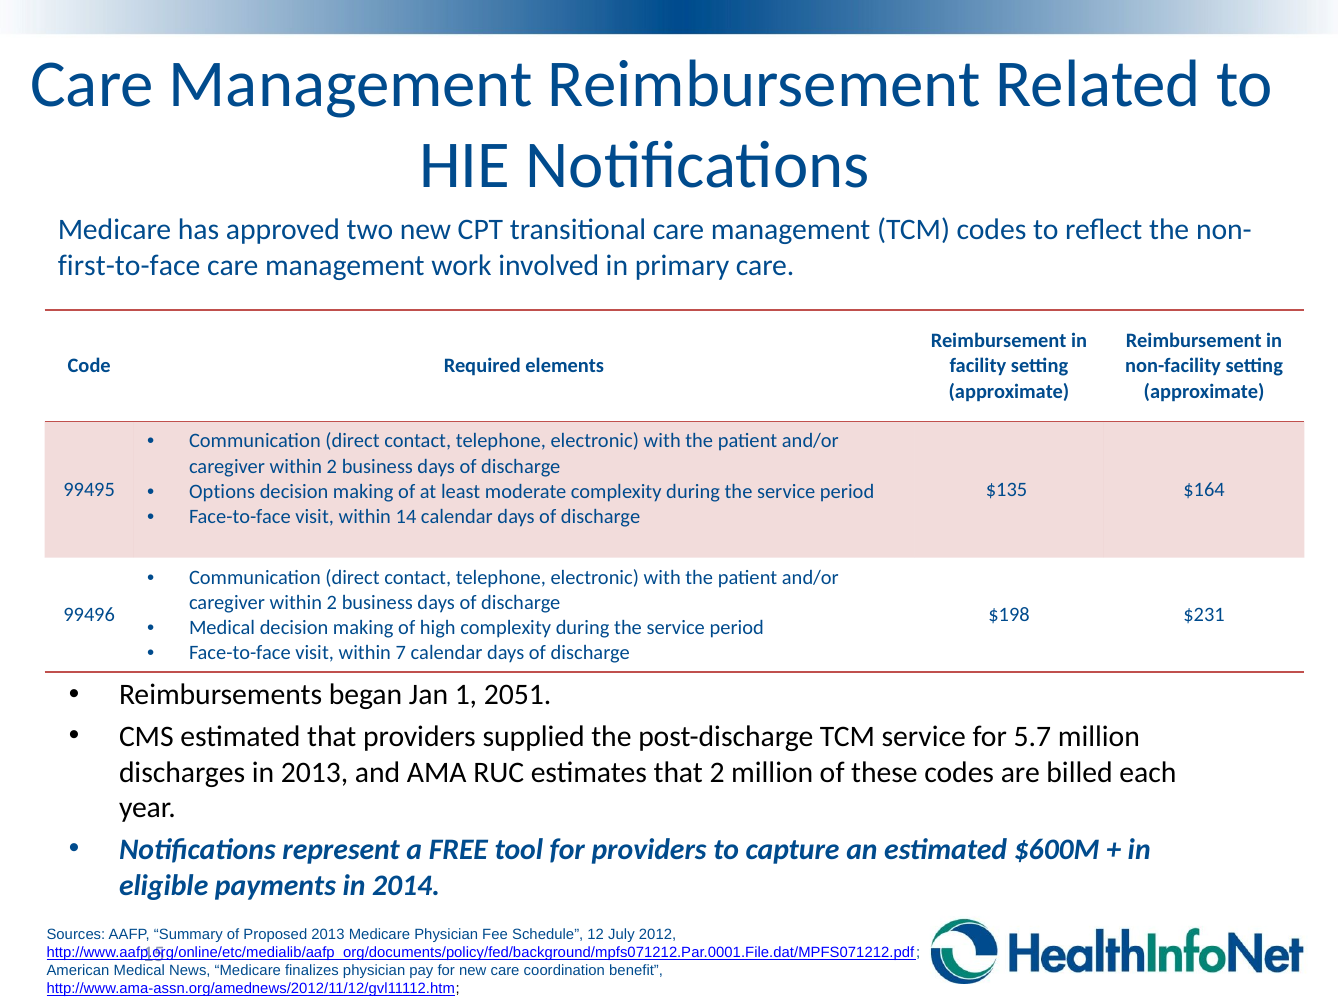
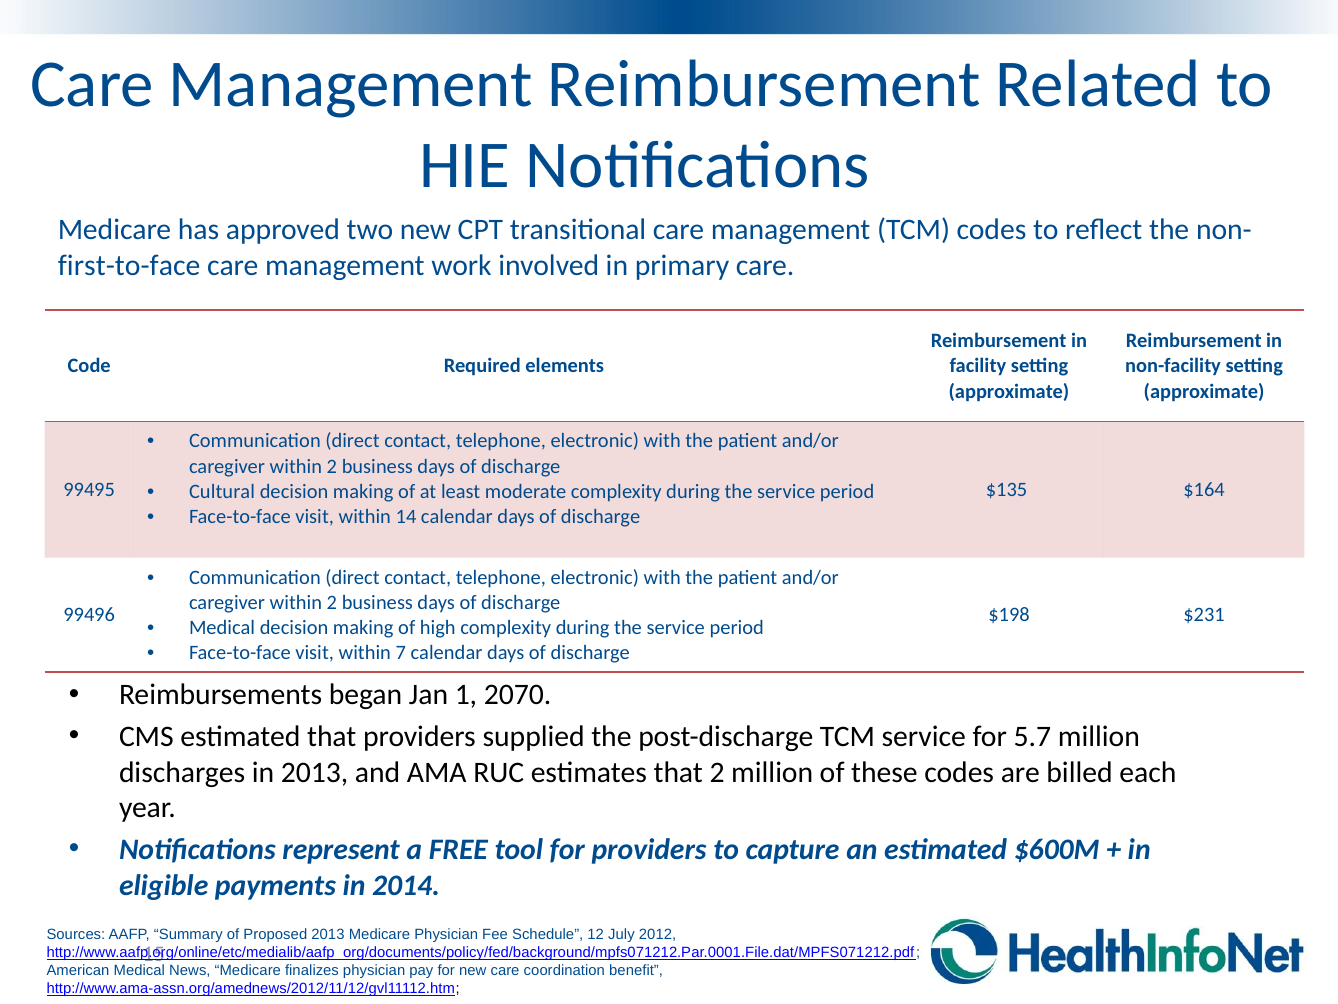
Options: Options -> Cultural (222, 491)
2051: 2051 -> 2070 (518, 695)
